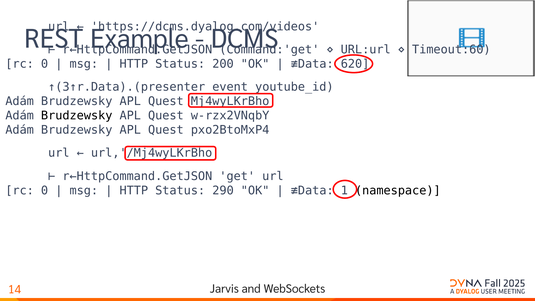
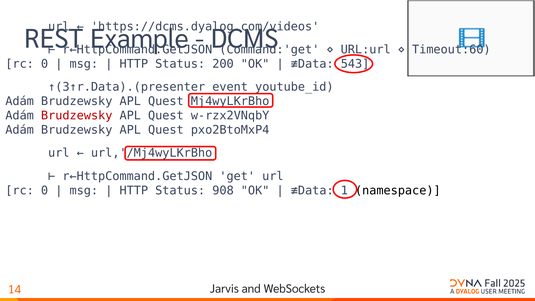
620: 620 -> 543 (355, 64)
Brudzewsky colour: black -> red (77, 116)
290: 290 -> 908 (223, 190)
